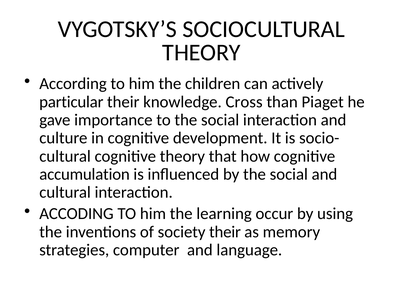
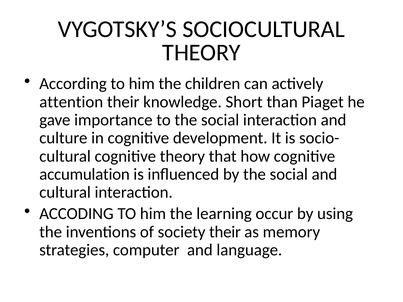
particular: particular -> attention (71, 102)
Cross: Cross -> Short (244, 102)
